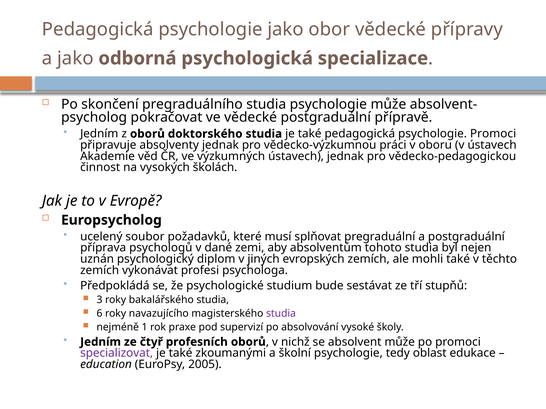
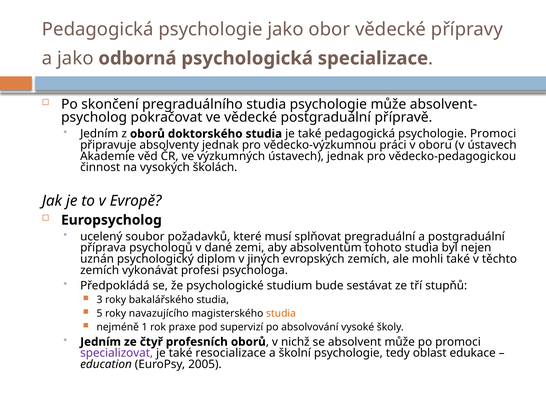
6: 6 -> 5 (99, 314)
studia colour: purple -> orange (281, 314)
zkoumanými: zkoumanými -> resocializace (231, 353)
